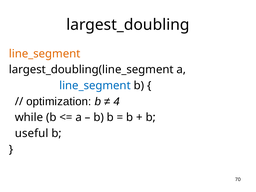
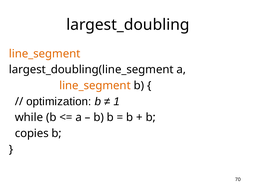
line_segment colour: blue -> orange (95, 86)
4: 4 -> 1 (117, 102)
useful: useful -> copies (32, 133)
